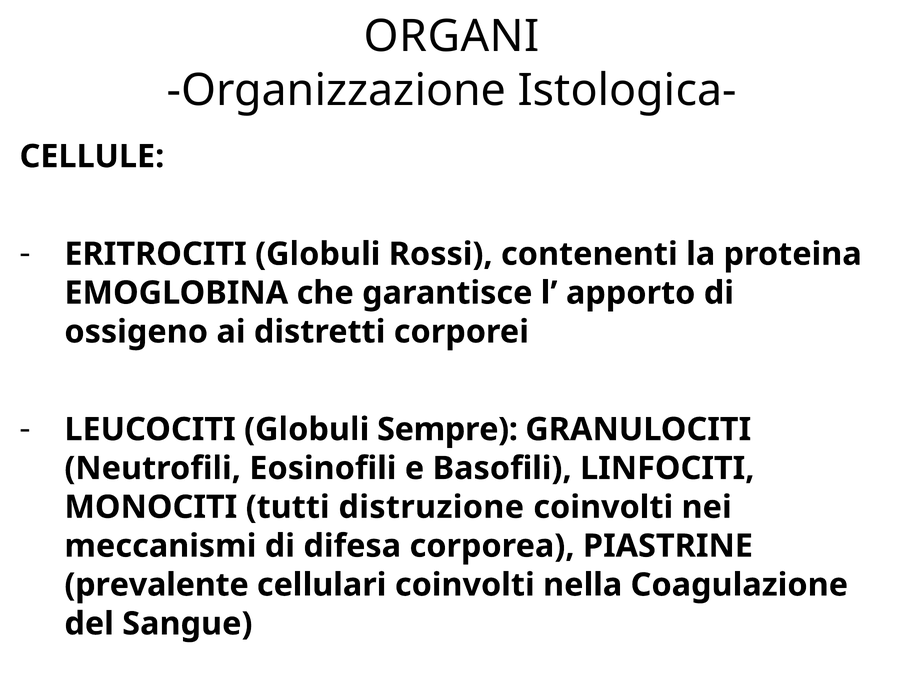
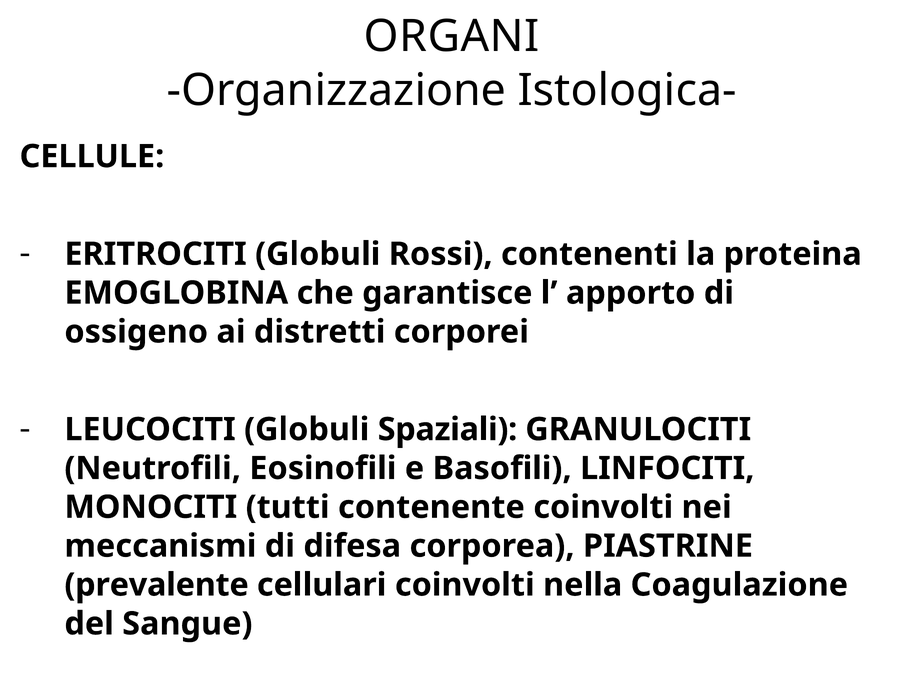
Sempre: Sempre -> Spaziali (447, 429)
distruzione: distruzione -> contenente (431, 507)
